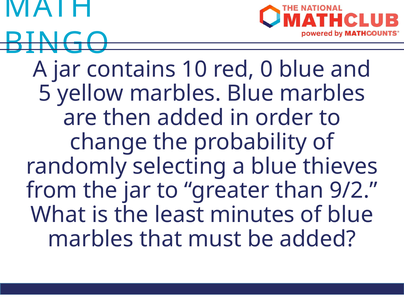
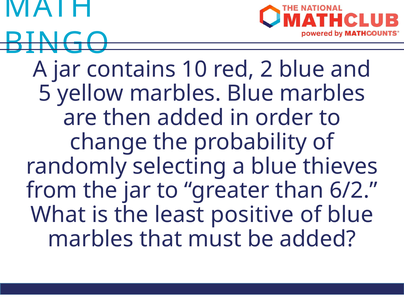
0: 0 -> 2 (266, 69)
9/2: 9/2 -> 6/2 (353, 191)
minutes: minutes -> positive (252, 215)
